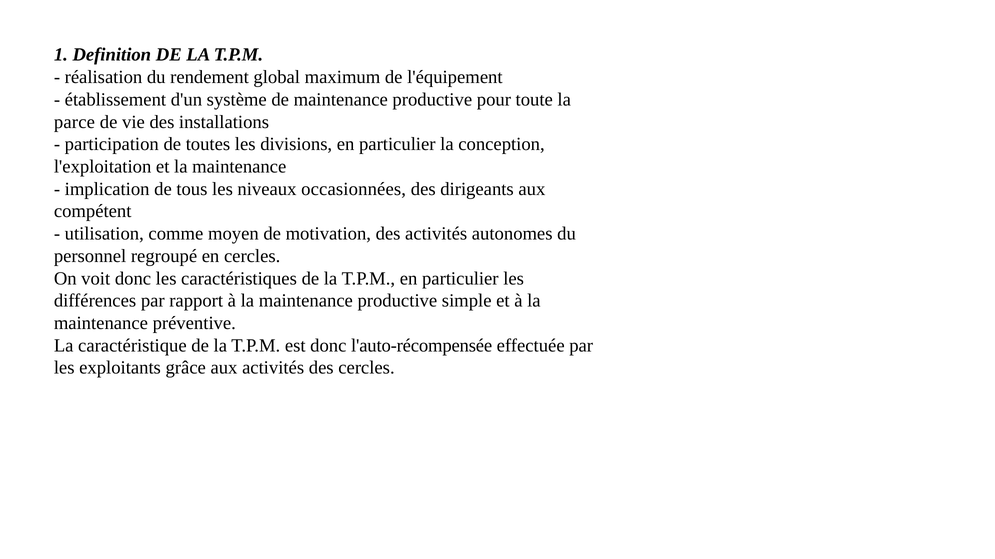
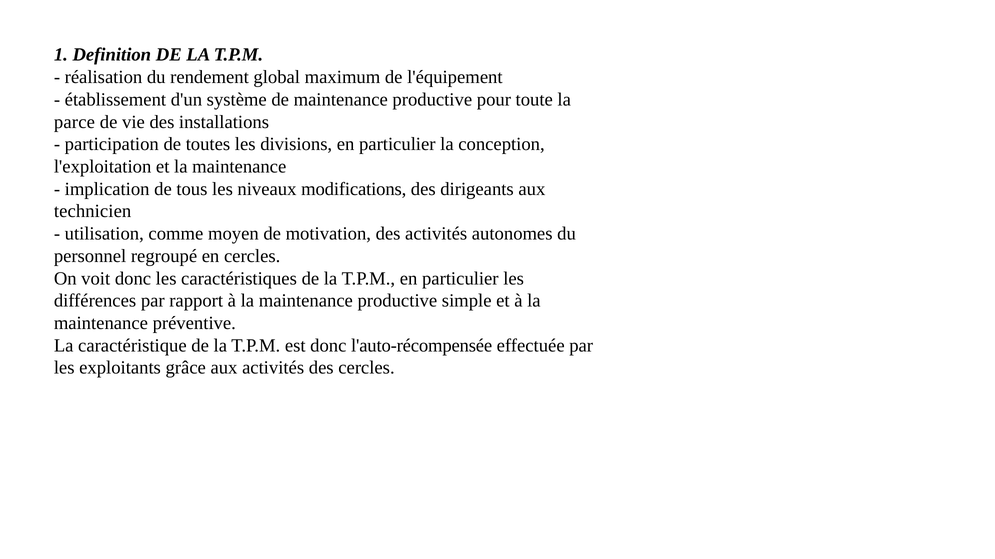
occasionnées: occasionnées -> modifications (354, 189)
compétent: compétent -> technicien (93, 212)
